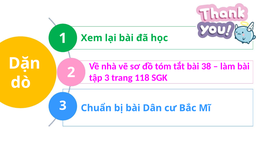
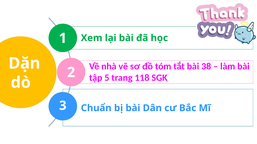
tập 3: 3 -> 5 (107, 78)
